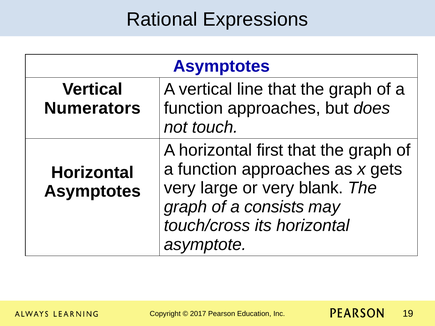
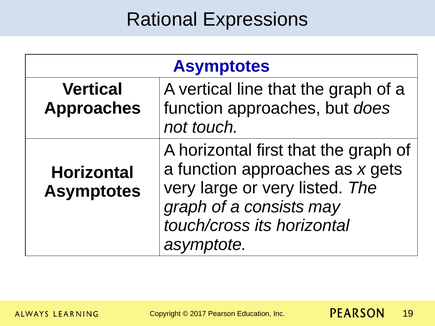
Numerators: Numerators -> Approaches (92, 108)
blank: blank -> listed (321, 188)
